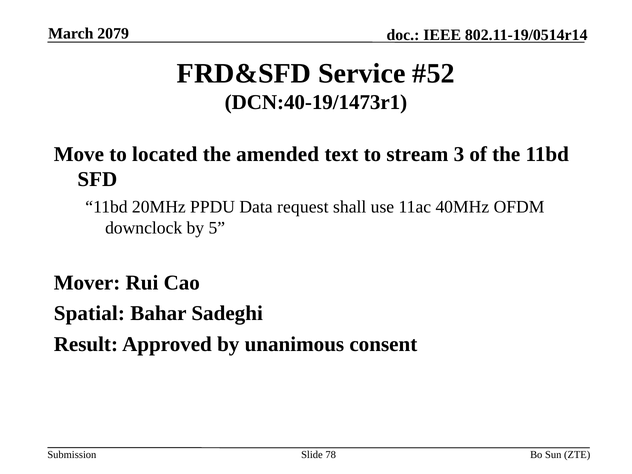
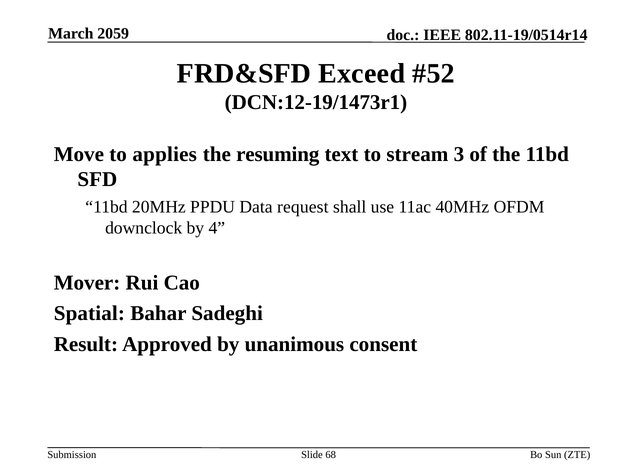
2079: 2079 -> 2059 (113, 34)
Service: Service -> Exceed (362, 74)
DCN:40-19/1473r1: DCN:40-19/1473r1 -> DCN:12-19/1473r1 (316, 103)
located: located -> applies (165, 154)
amended: amended -> resuming (278, 154)
5: 5 -> 4 (217, 228)
78: 78 -> 68 (331, 455)
